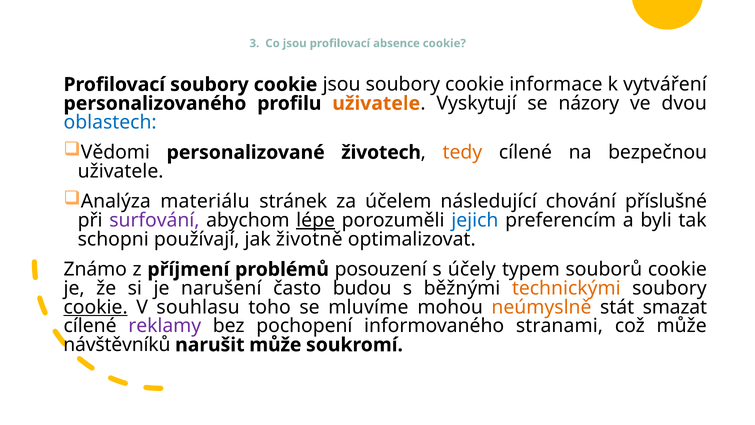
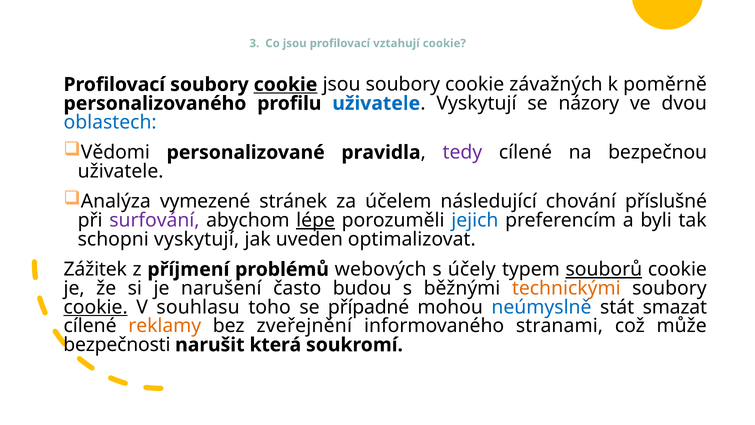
absence: absence -> vztahují (396, 43)
cookie underline: none -> present (286, 84)
informace: informace -> závažných (556, 84)
vytváření: vytváření -> poměrně (665, 84)
uživatele colour: orange -> blue (376, 103)
životech: životech -> pravidla (381, 152)
tedy colour: orange -> purple (462, 152)
materiálu: materiálu -> vymezené (205, 201)
schopni používají: používají -> vyskytují (197, 239)
životně: životně -> uveden (309, 239)
Známo: Známo -> Zážitek (95, 269)
posouzení: posouzení -> webových (381, 269)
souborů underline: none -> present (604, 269)
mluvíme: mluvíme -> případné (369, 307)
neúmyslně colour: orange -> blue (541, 307)
reklamy colour: purple -> orange (165, 326)
pochopení: pochopení -> zveřejnění (304, 326)
návštěvníků: návštěvníků -> bezpečnosti (117, 345)
narušit může: může -> která (275, 345)
